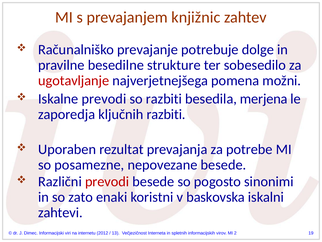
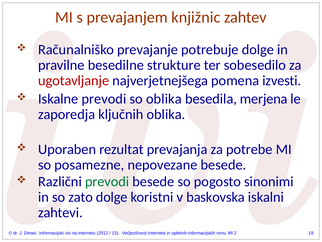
možni: možni -> izvesti (282, 80)
so razbiti: razbiti -> oblika (164, 99)
ključnih razbiti: razbiti -> oblika (166, 114)
prevodi colour: red -> green (107, 181)
zato enaki: enaki -> dolge (112, 197)
